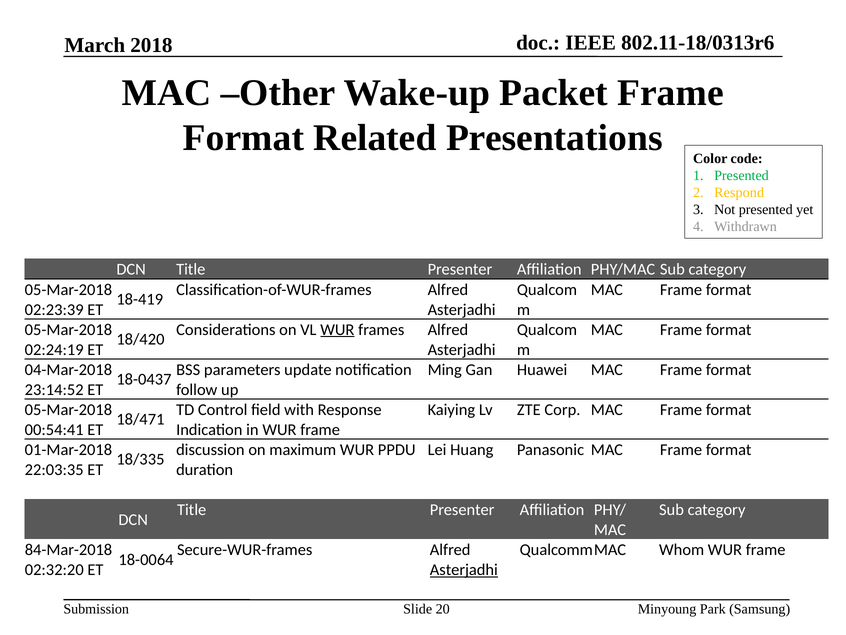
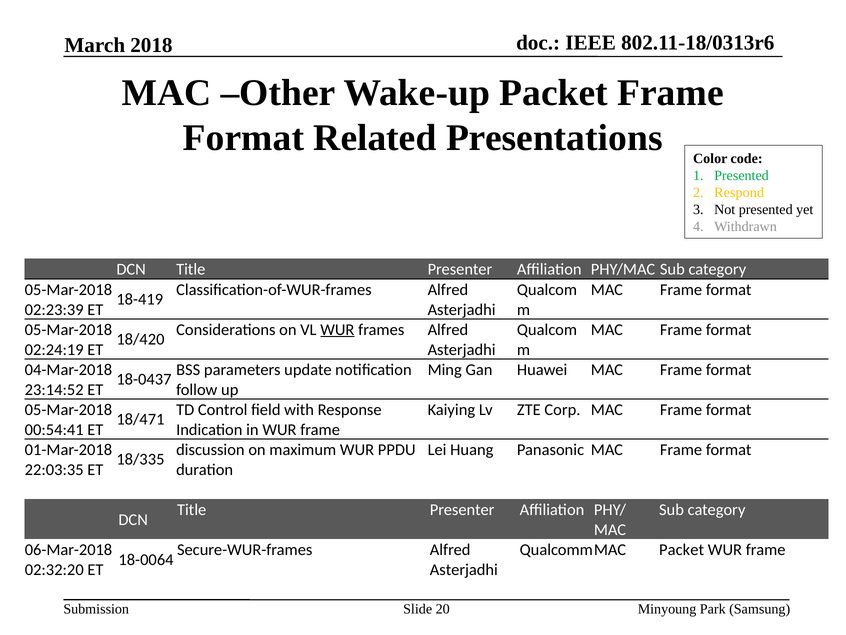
84-Mar-2018: 84-Mar-2018 -> 06-Mar-2018 (69, 549)
Whom: Whom -> Packet (682, 549)
Asterjadhi underline: present -> none (464, 569)
